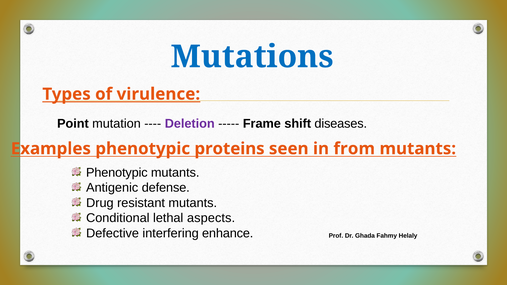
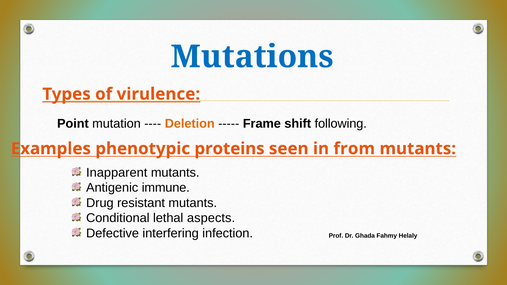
Deletion colour: purple -> orange (190, 124)
diseases: diseases -> following (341, 124)
Phenotypic: Phenotypic -> Inapparent (117, 173)
defense: defense -> immune (166, 188)
enhance: enhance -> infection (228, 233)
